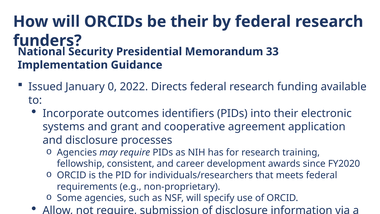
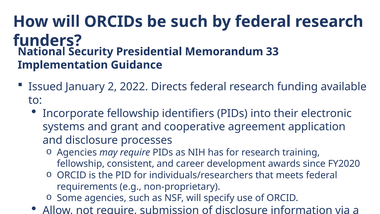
be their: their -> such (189, 22)
0: 0 -> 2 (112, 87)
Incorporate outcomes: outcomes -> fellowship (133, 113)
